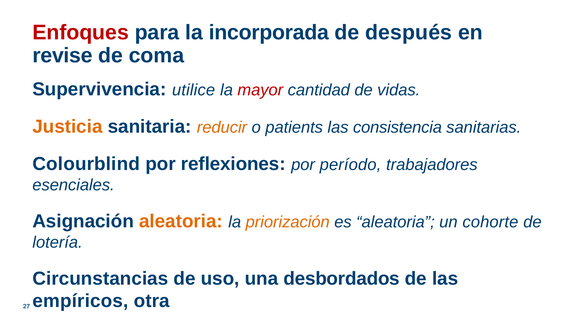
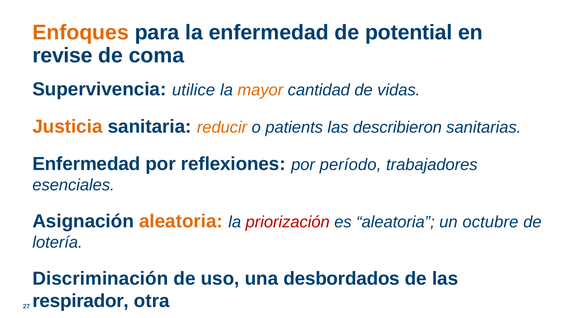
Enfoques colour: red -> orange (81, 32)
la incorporada: incorporada -> enfermedad (269, 32)
después: después -> potential (409, 32)
mayor colour: red -> orange (260, 90)
consistencia: consistencia -> describieron (397, 127)
Colourblind: Colourblind -> Enfermedad (86, 164)
priorización colour: orange -> red (288, 222)
cohorte: cohorte -> octubre (490, 222)
Circunstancias: Circunstancias -> Discriminación (100, 278)
empíricos: empíricos -> respirador (81, 301)
